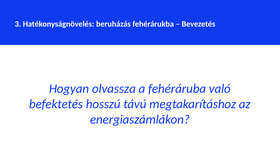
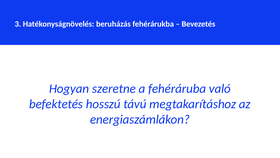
olvassza: olvassza -> szeretne (114, 88)
